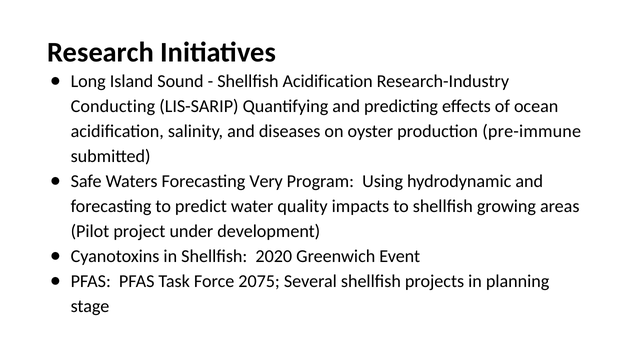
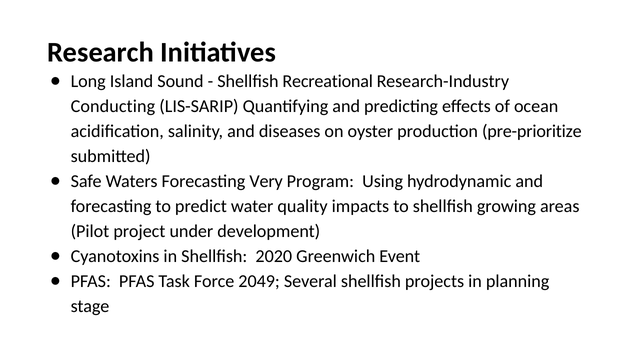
Shellfish Acidification: Acidification -> Recreational (328, 82)
pre-immune: pre-immune -> pre-prioritize (532, 132)
2075: 2075 -> 2049 (259, 282)
